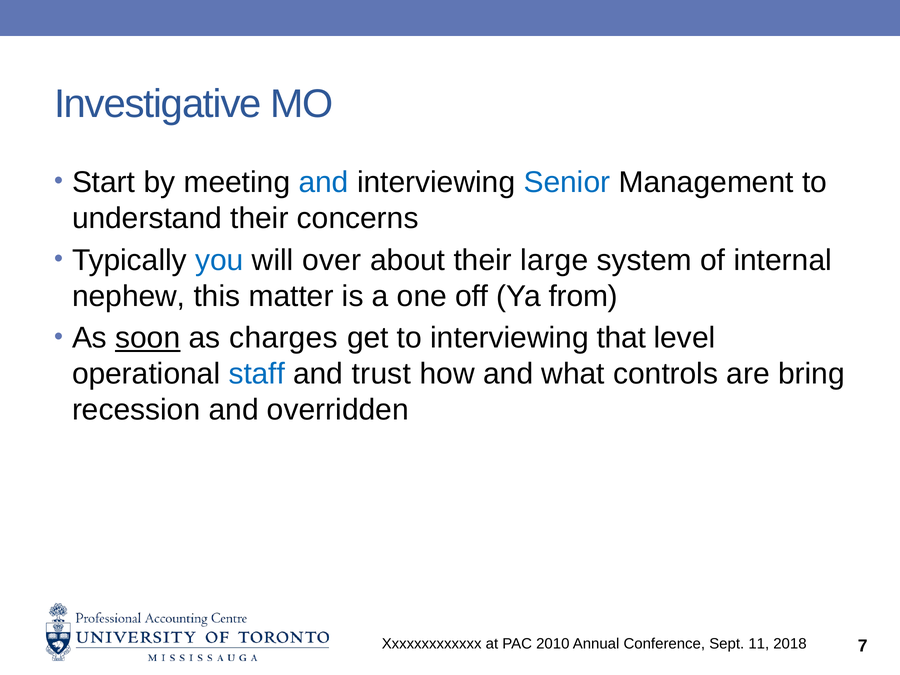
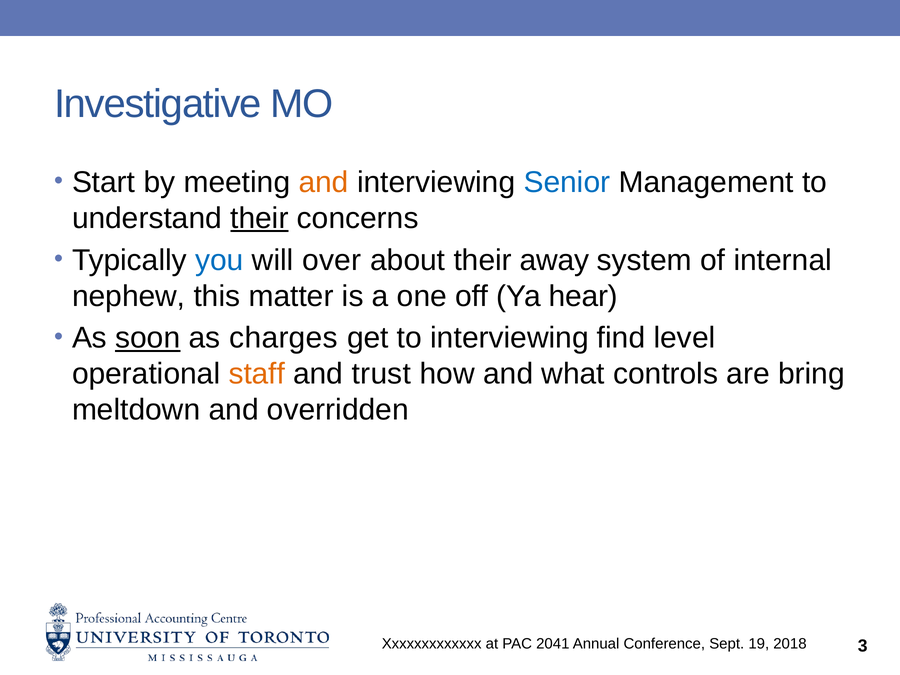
and colour: blue -> orange (324, 182)
their underline: none -> present (259, 218)
large: large -> away (555, 260)
from: from -> hear (583, 296)
that: that -> find (621, 338)
staff colour: blue -> orange (257, 374)
recession: recession -> meltdown (136, 410)
2010: 2010 -> 2041 (553, 644)
11: 11 -> 19 (759, 644)
7: 7 -> 3 (863, 646)
